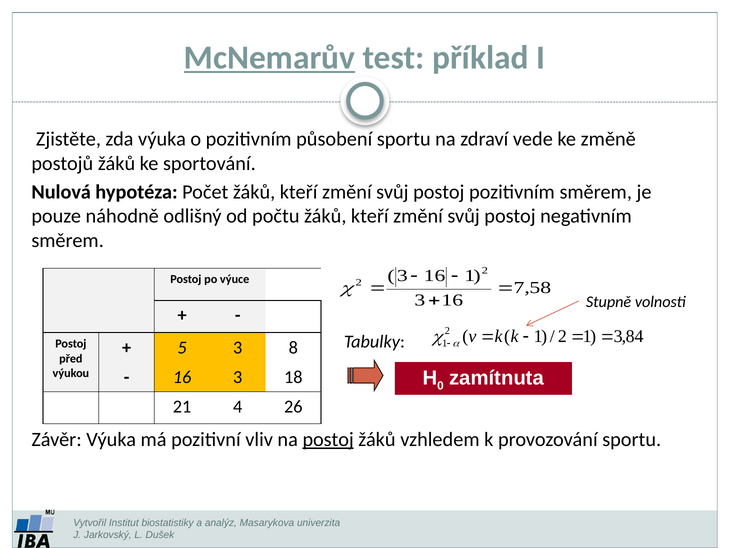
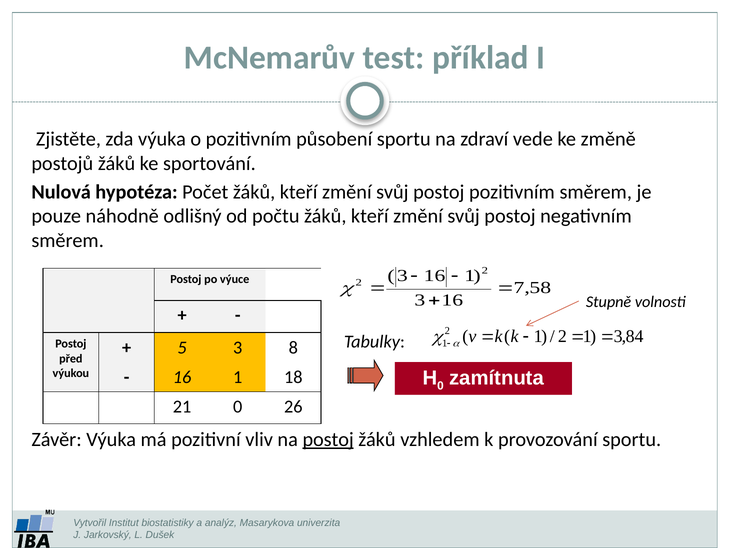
McNemarův underline: present -> none (270, 57)
3: 3 -> 1 (238, 377)
21 4: 4 -> 0 (238, 406)
